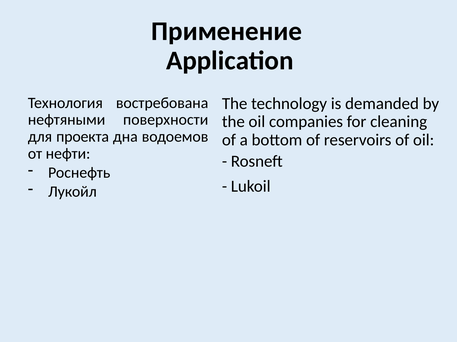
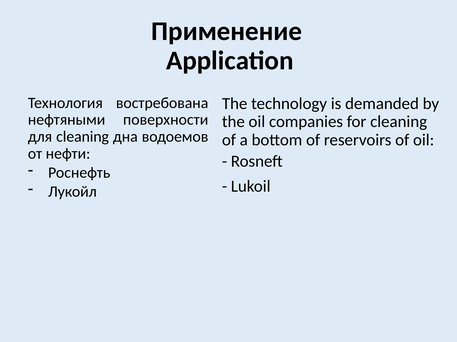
для проекта: проекта -> cleaning (83, 137)
